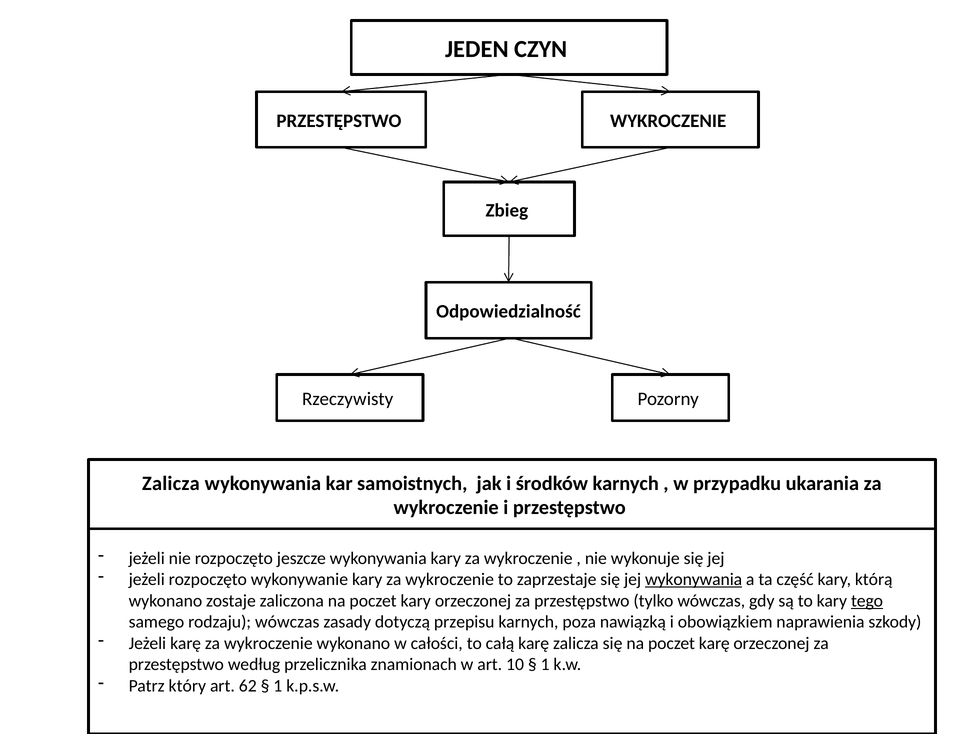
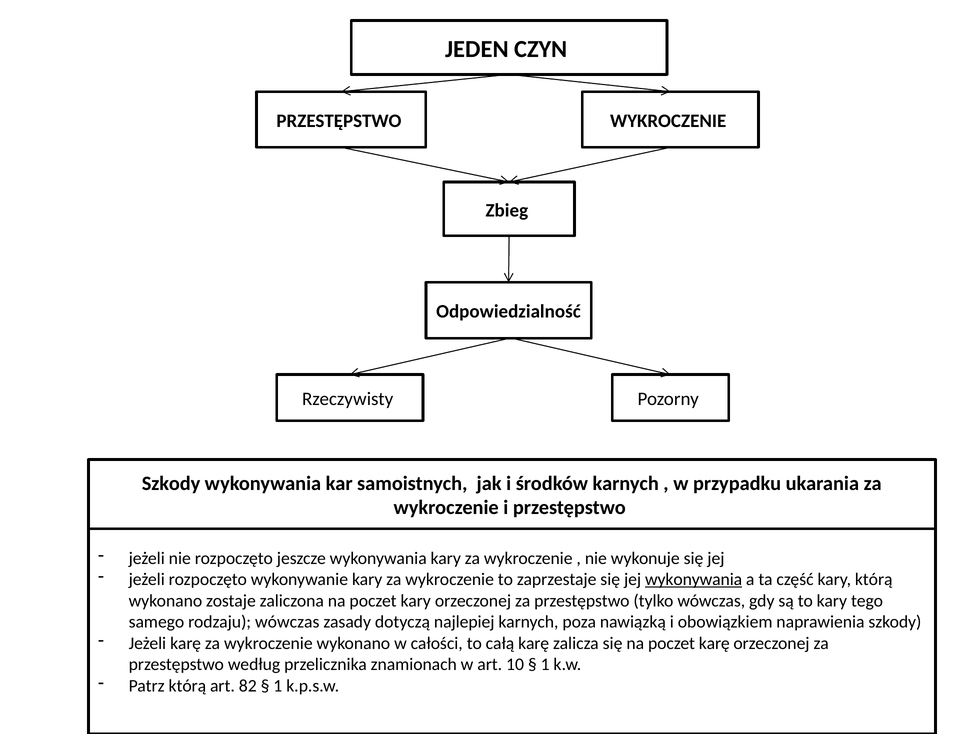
Zalicza: Zalicza -> Szkody (171, 483)
tego underline: present -> none (867, 600)
przepisu: przepisu -> najlepiej (464, 622)
Patrz który: który -> którą (187, 685)
62: 62 -> 82 (248, 685)
